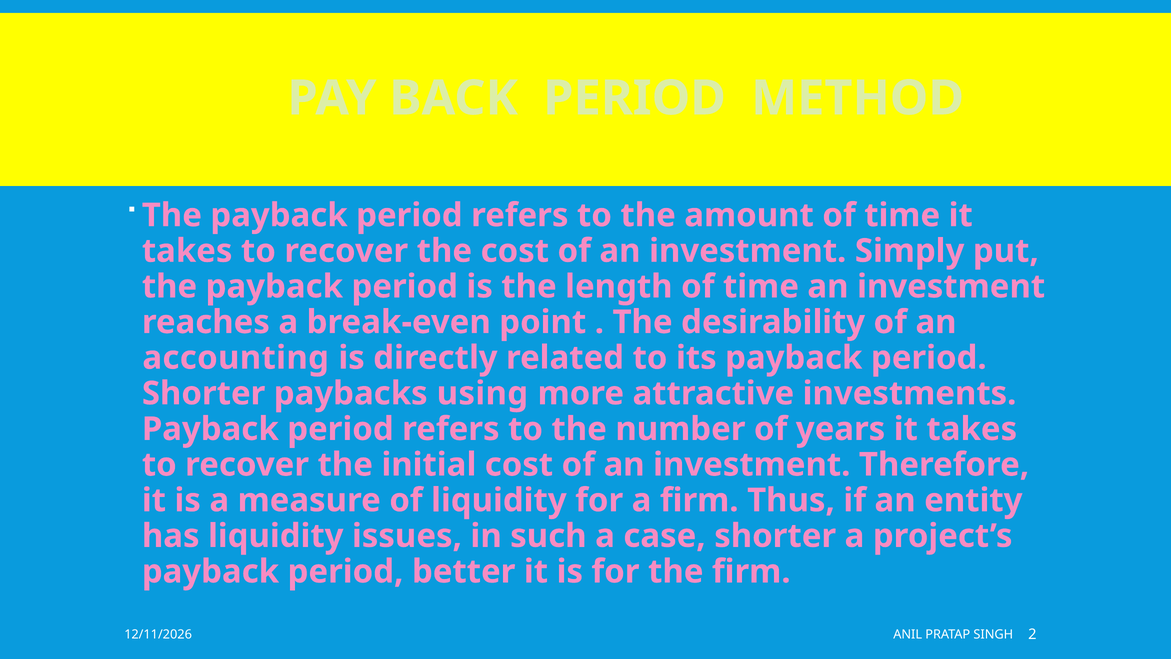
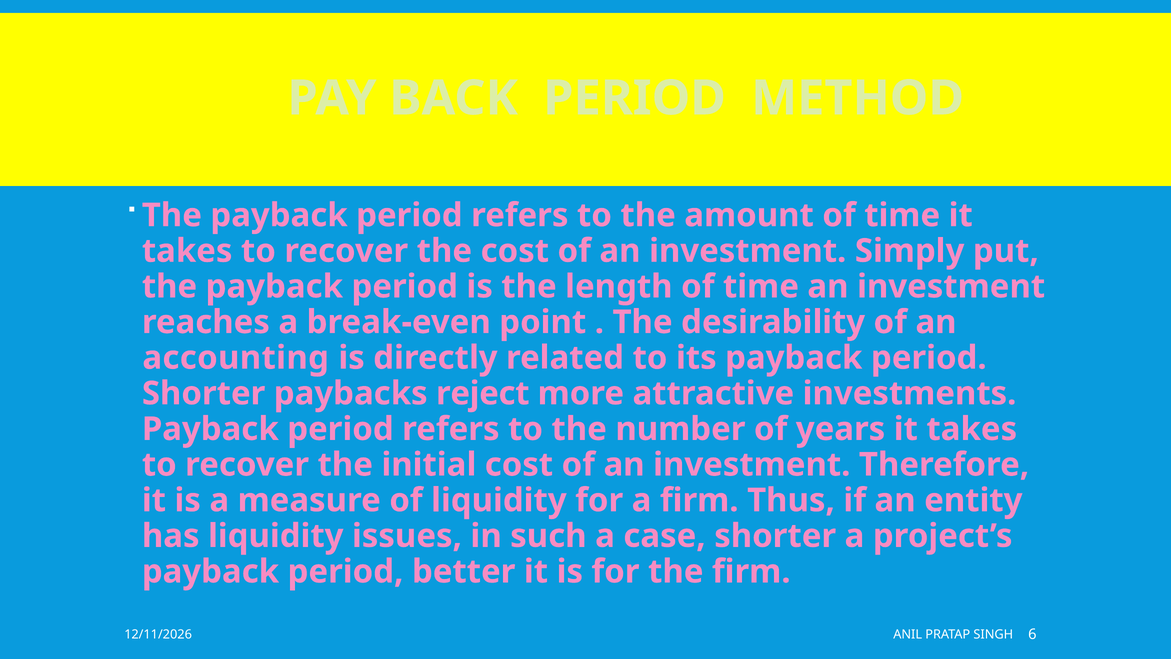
using: using -> reject (483, 393)
2: 2 -> 6 (1032, 634)
